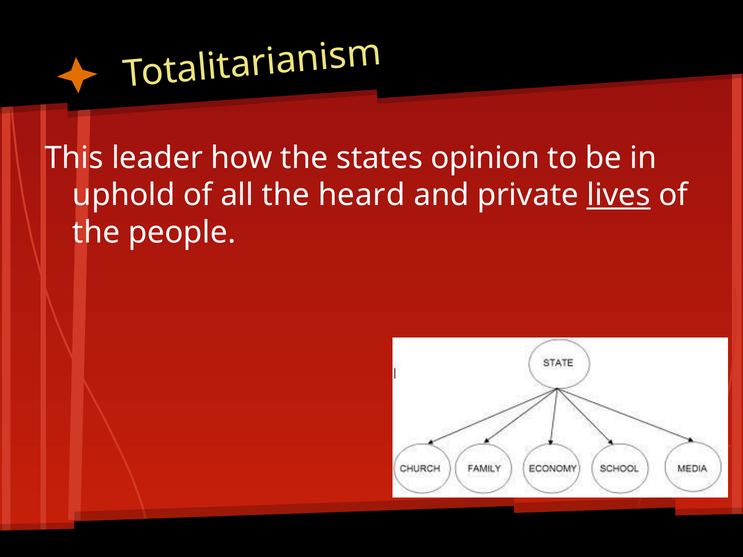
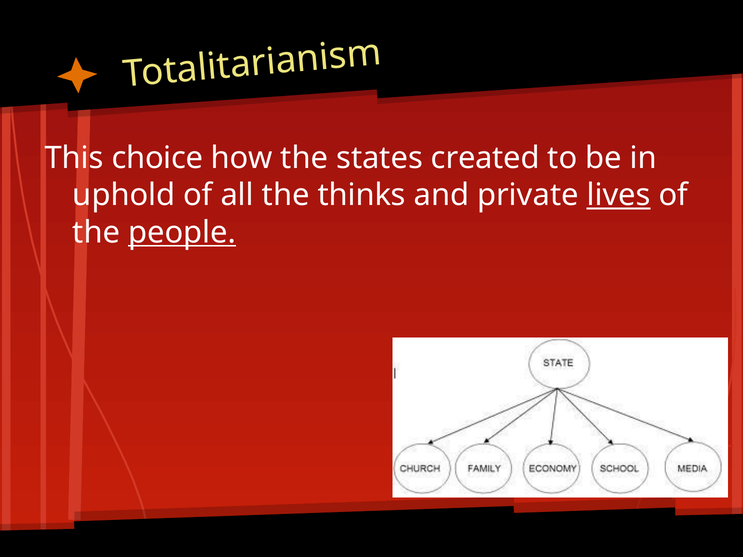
leader: leader -> choice (157, 158)
opinion: opinion -> created (485, 158)
heard: heard -> thinks (362, 195)
people underline: none -> present (182, 232)
